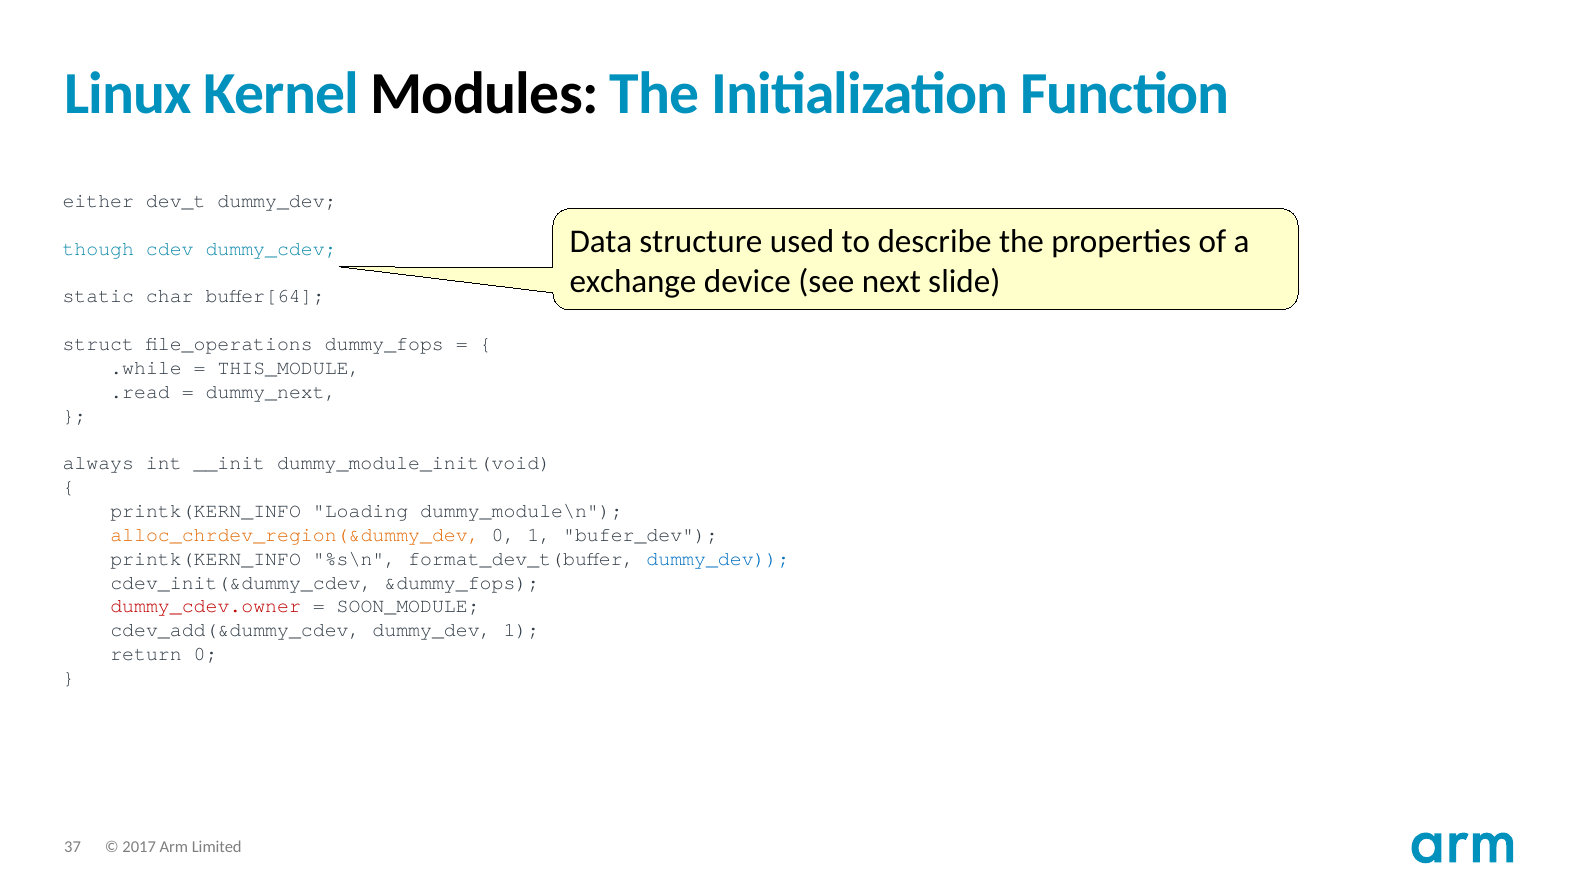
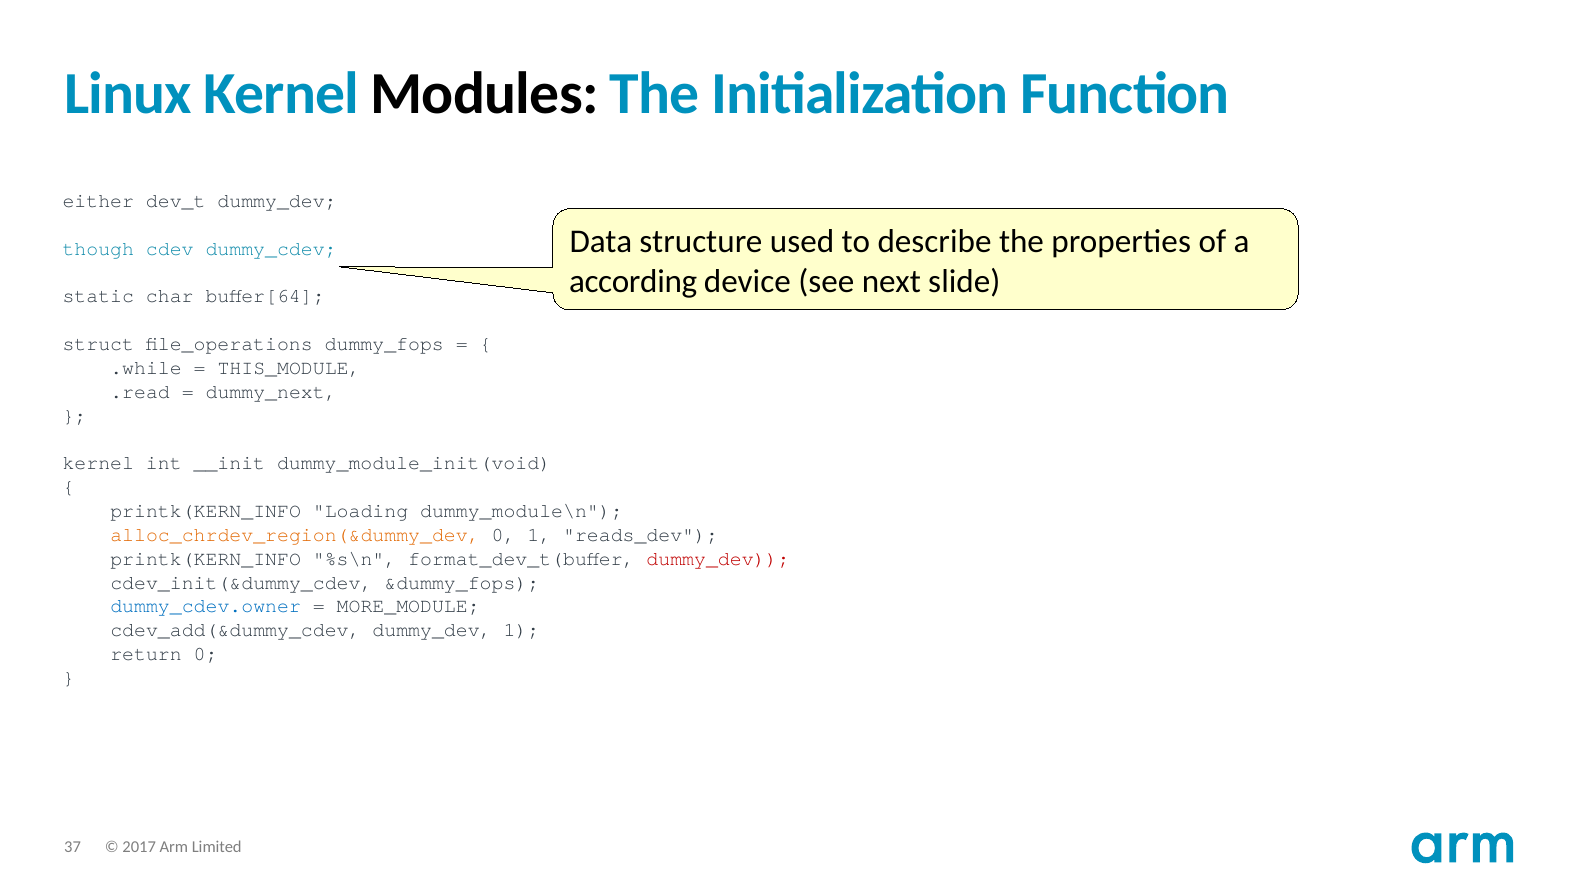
exchange: exchange -> according (633, 281)
always: always -> kernel (98, 463)
bufer_dev: bufer_dev -> reads_dev (641, 535)
dummy_dev colour: blue -> red (718, 559)
dummy_cdev.owner colour: red -> blue (206, 607)
SOON_MODULE: SOON_MODULE -> MORE_MODULE (408, 607)
